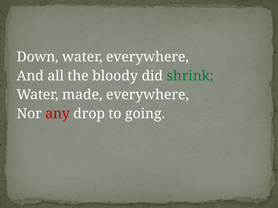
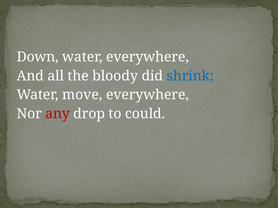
shrink colour: green -> blue (190, 76)
made: made -> move (82, 95)
going: going -> could (145, 114)
